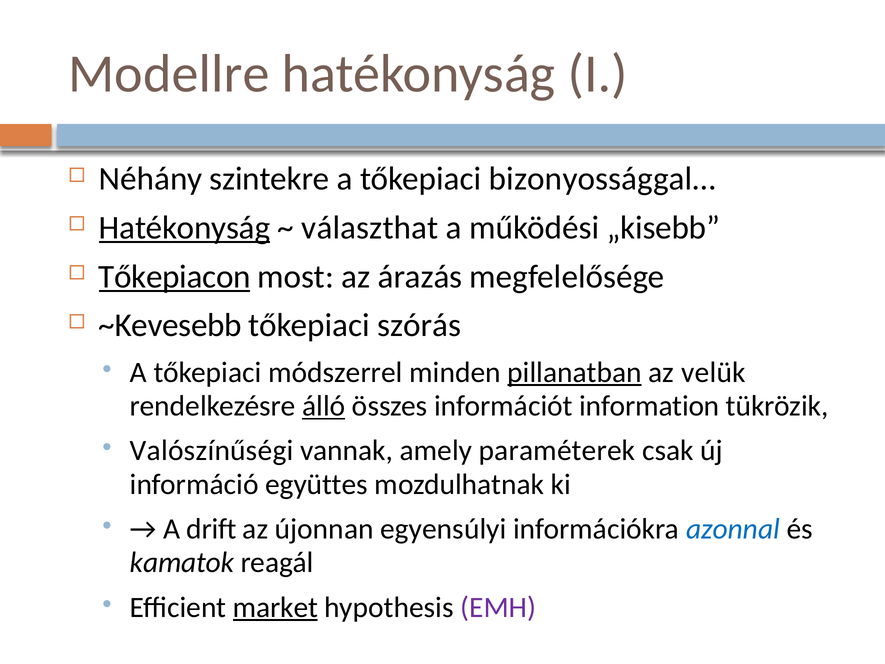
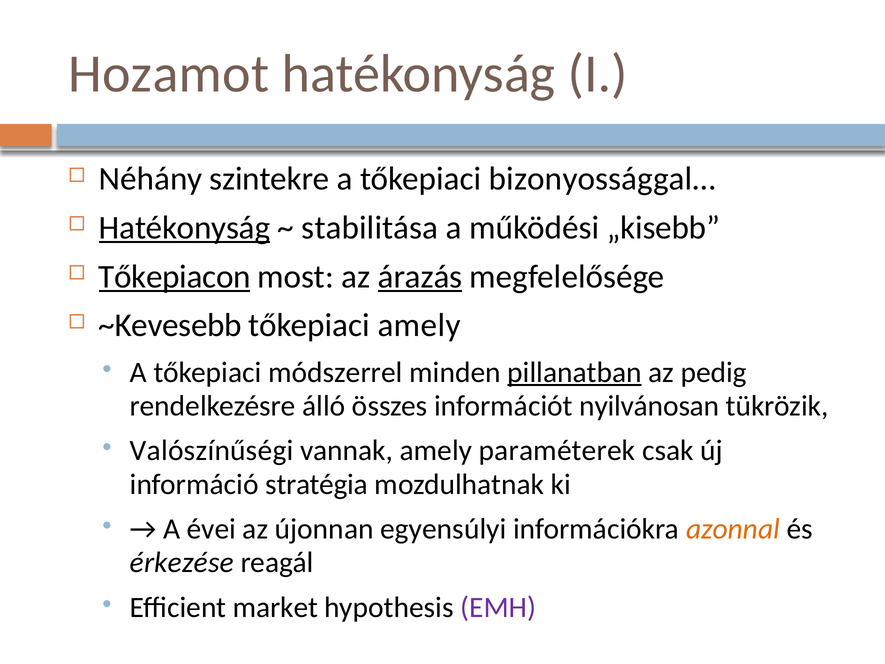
Modellre: Modellre -> Hozamot (169, 74)
választhat: választhat -> stabilitása (370, 228)
árazás underline: none -> present (420, 276)
tőkepiaci szórás: szórás -> amely (419, 325)
velük: velük -> pedig (714, 372)
álló underline: present -> none (324, 406)
information: information -> nyilvánosan (649, 406)
együttes: együttes -> stratégia (317, 484)
drift: drift -> évei (211, 529)
azonnal colour: blue -> orange (733, 529)
kamatok: kamatok -> érkezése (182, 562)
market underline: present -> none (275, 607)
